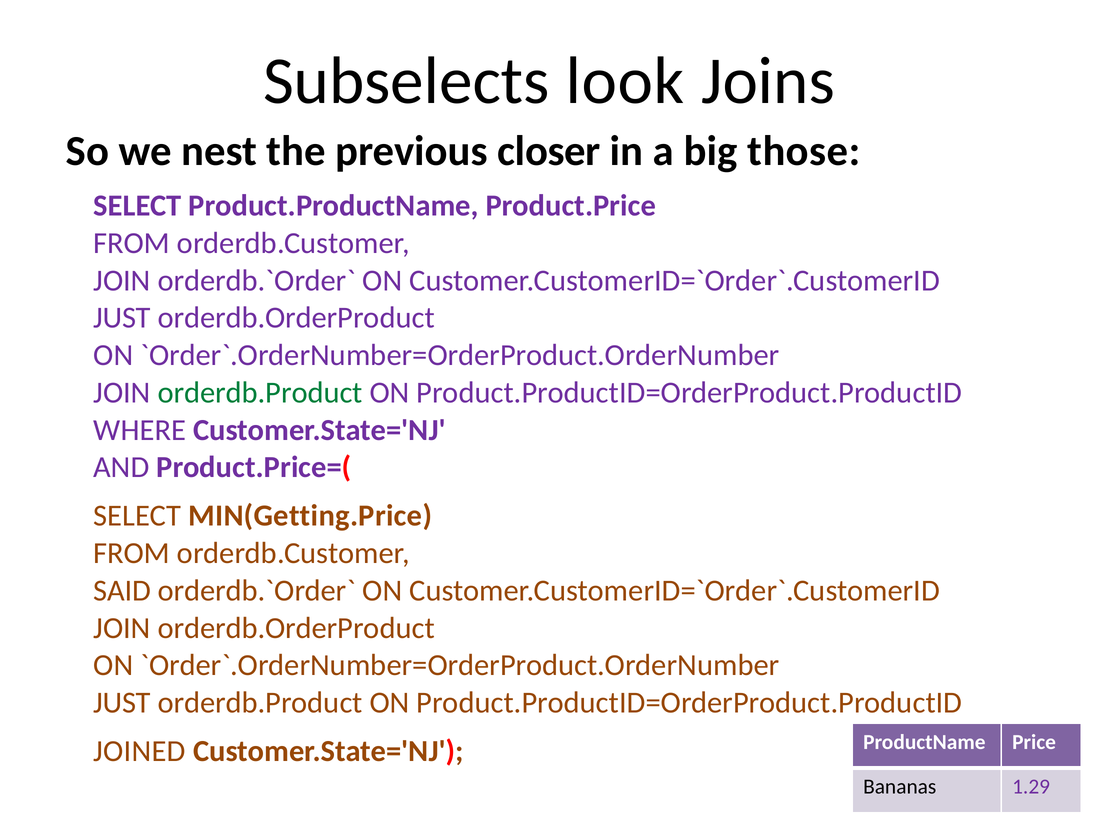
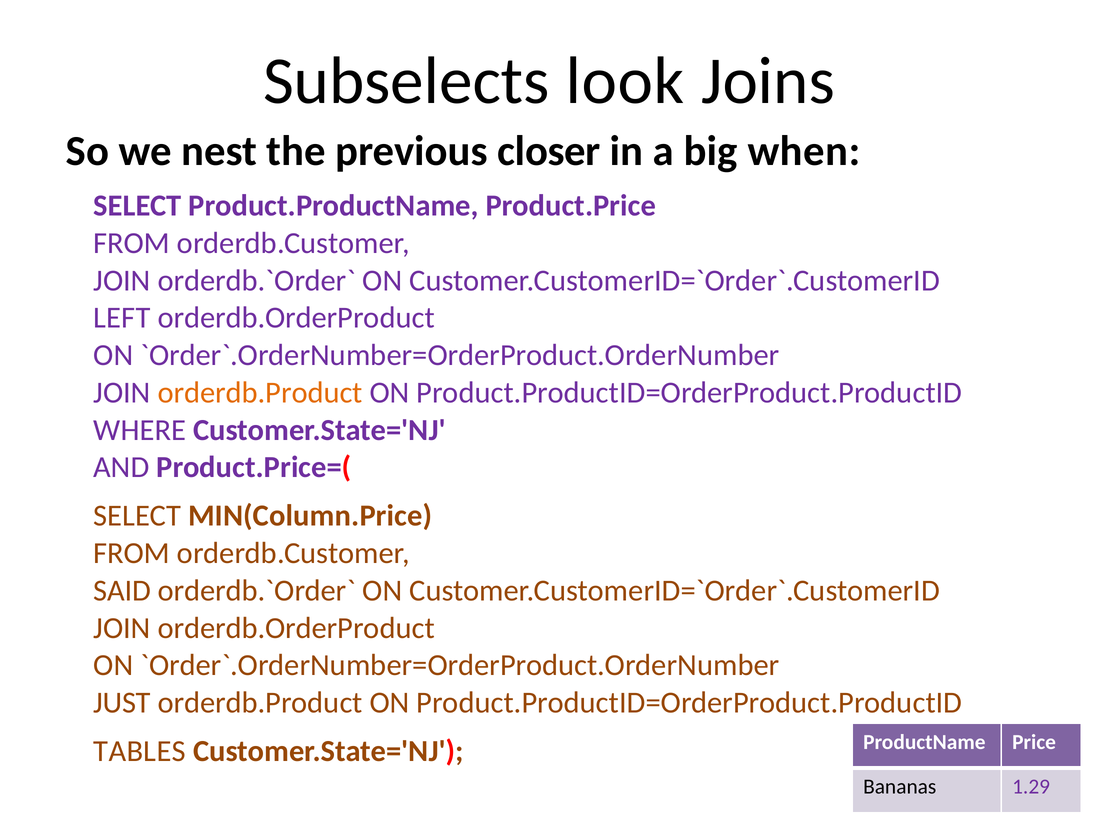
those: those -> when (804, 151)
JUST: JUST -> LEFT (122, 318)
orderdb.Product colour: green -> orange (260, 393)
MIN(Getting.Price: MIN(Getting.Price -> MIN(Column.Price (310, 516)
JOINED: JOINED -> TABLES (140, 751)
